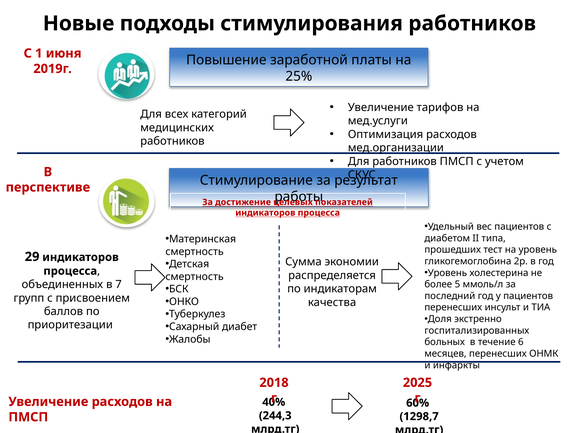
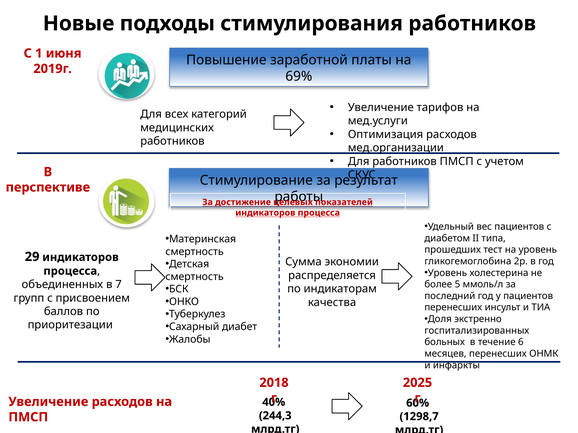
25%: 25% -> 69% (299, 76)
